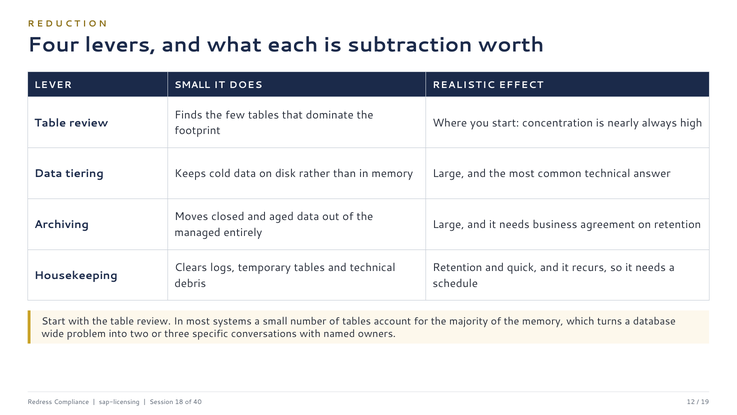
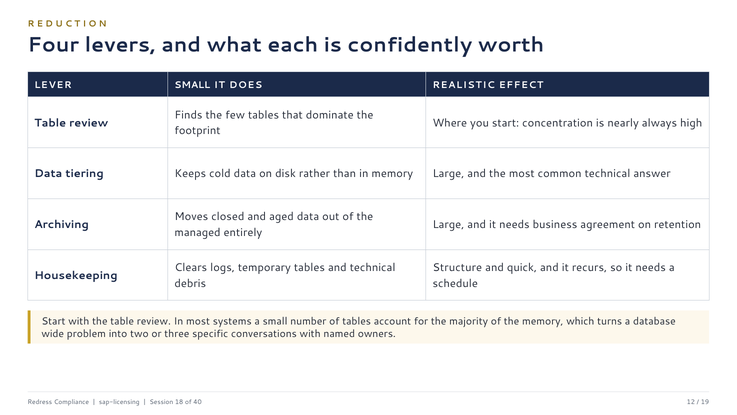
subtraction: subtraction -> confidently (410, 45)
Retention: Retention -> Structure (457, 267)
